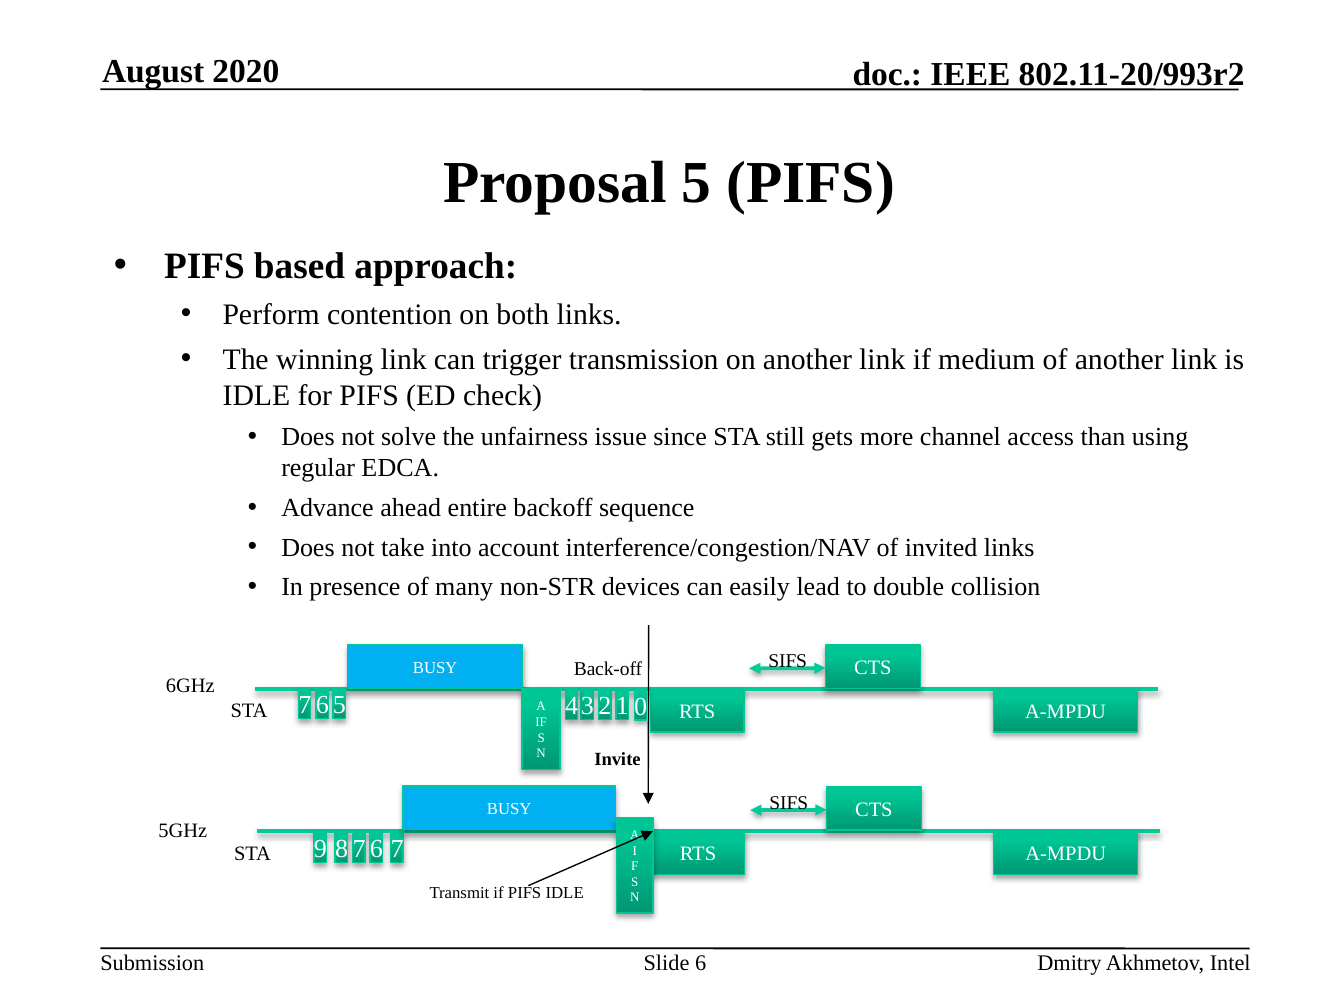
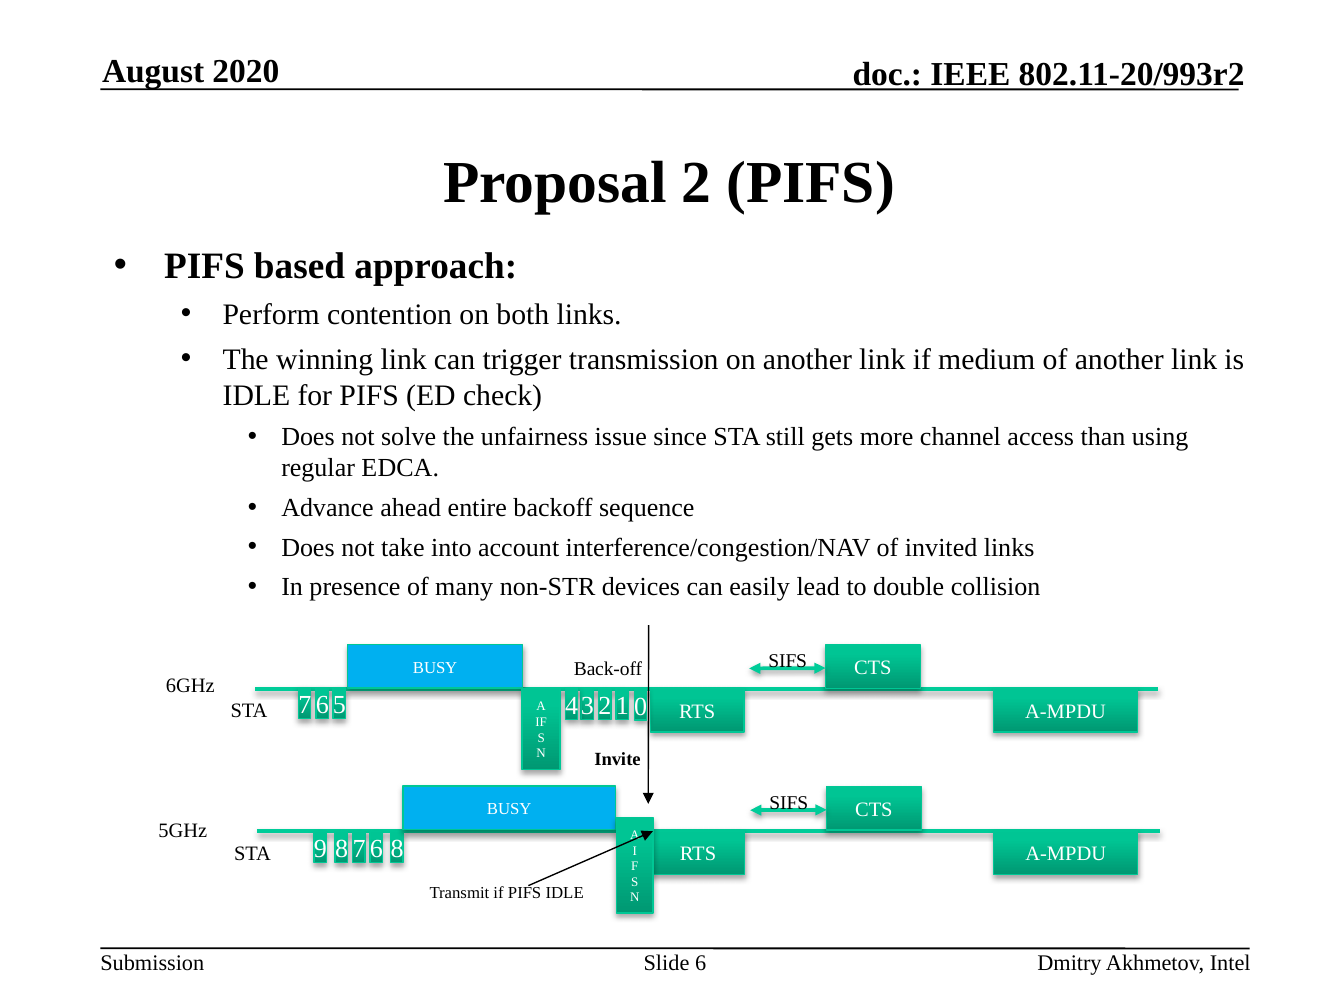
5: 5 -> 2 (697, 183)
7: 7 -> 8 (397, 849)
